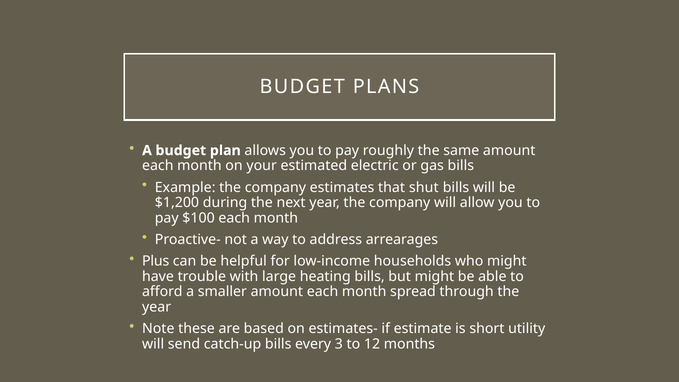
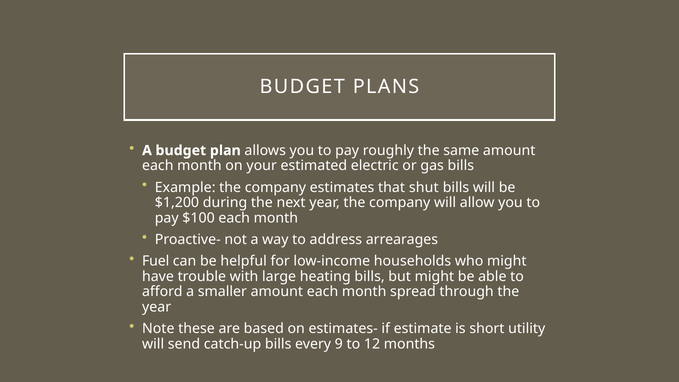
Plus: Plus -> Fuel (156, 261)
3: 3 -> 9 (339, 344)
